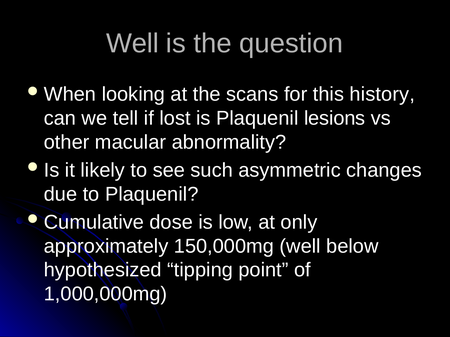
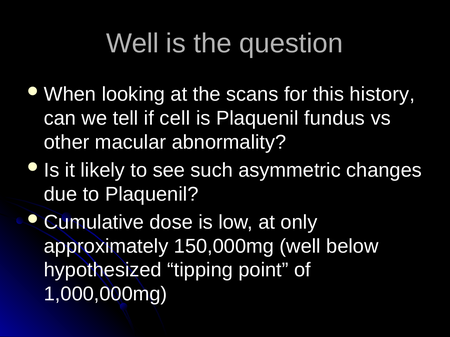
lost: lost -> cell (175, 118)
lesions: lesions -> fundus (334, 118)
